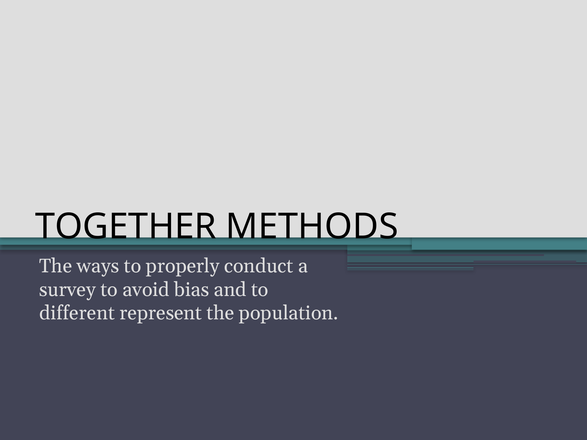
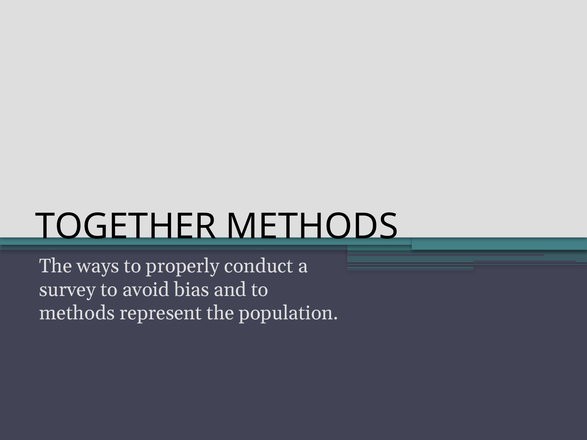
different: different -> methods (77, 313)
